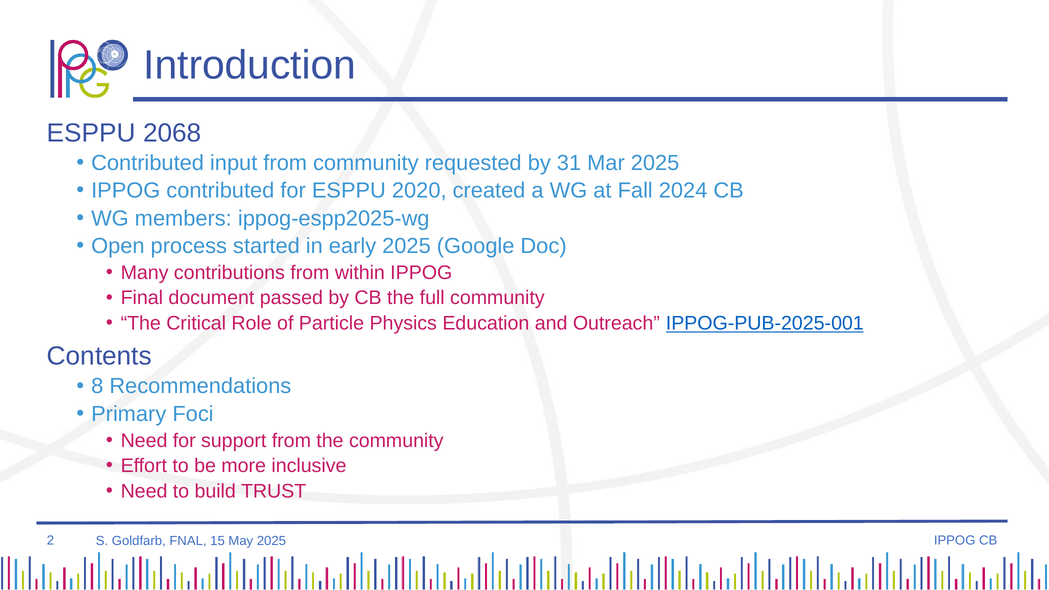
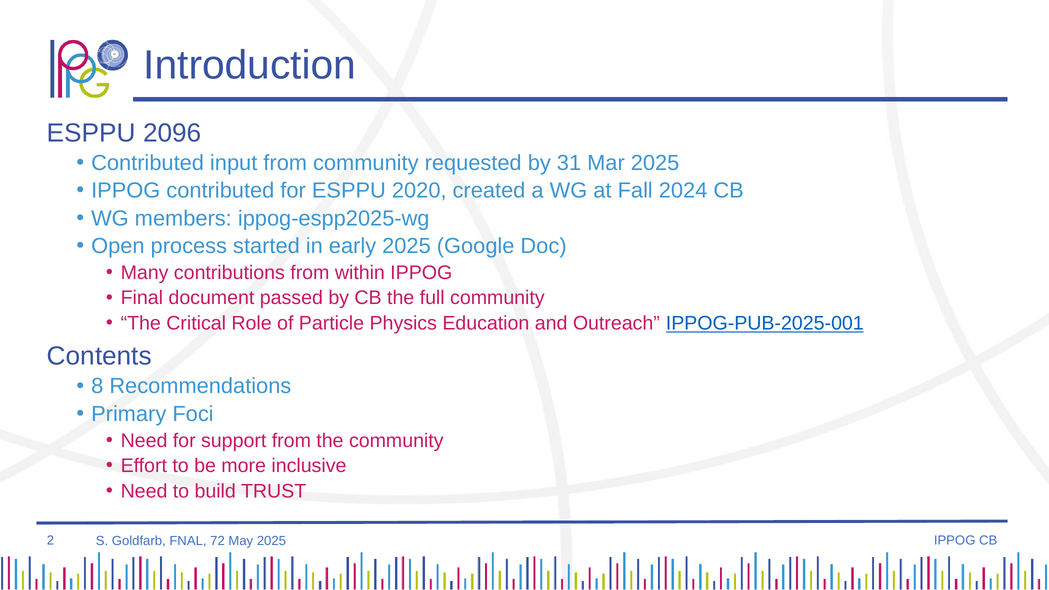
2068: 2068 -> 2096 (172, 133)
15: 15 -> 72 (218, 541)
